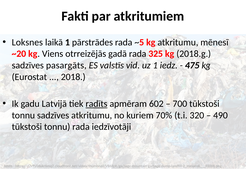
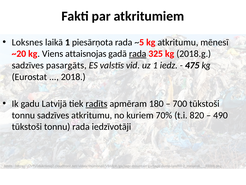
pārstrādes: pārstrādes -> piesārņota (92, 42)
otrreizējās: otrreizējās -> attaisnojas (86, 54)
rada underline: none -> present (138, 54)
602: 602 -> 180 (156, 103)
320: 320 -> 820 (197, 115)
